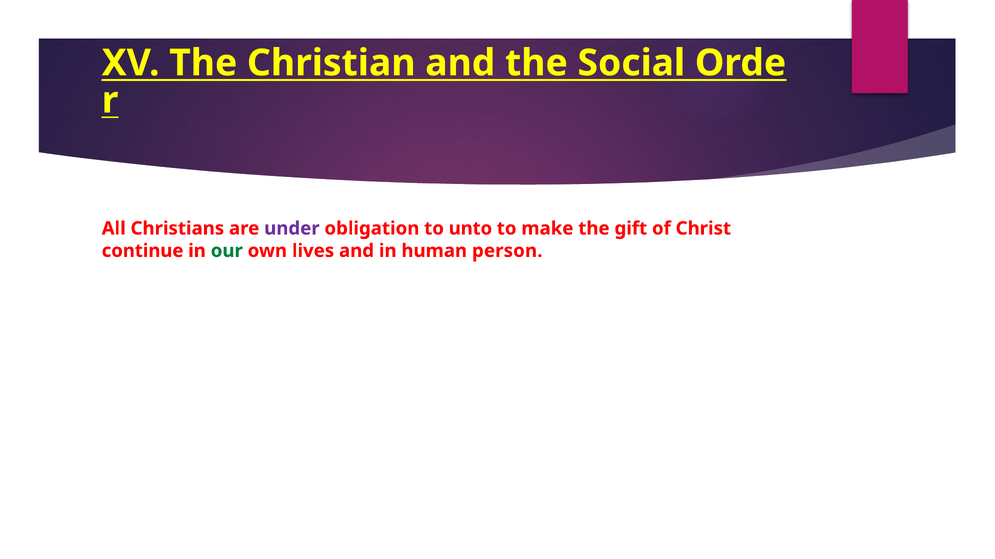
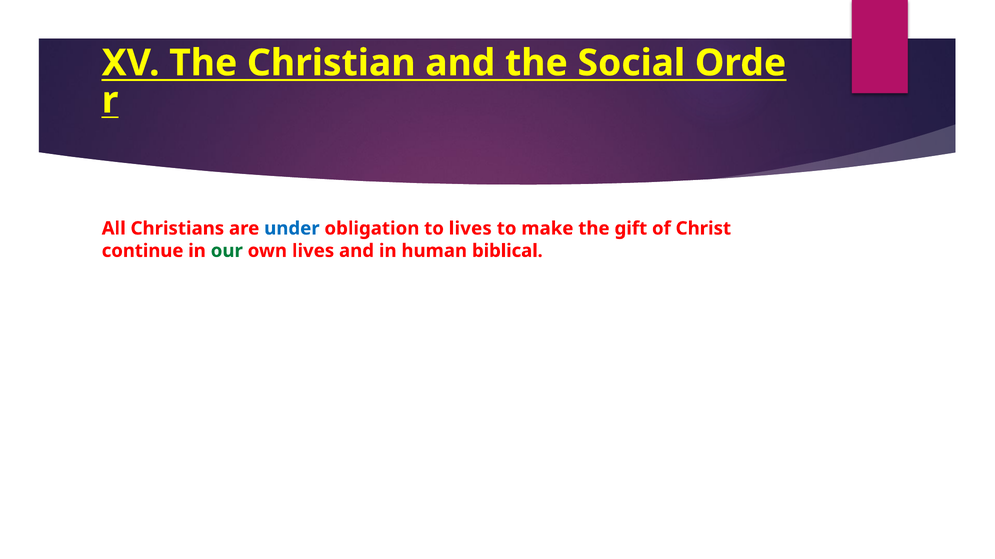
under colour: purple -> blue (292, 229)
to unto: unto -> lives (470, 229)
person: person -> biblical (507, 251)
